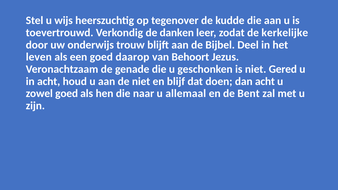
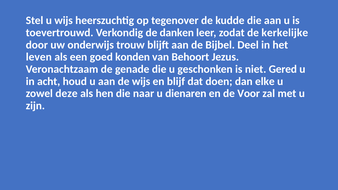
daarop: daarop -> konden (133, 57)
de niet: niet -> wijs (141, 81)
dan acht: acht -> elke (265, 81)
zowel goed: goed -> deze (66, 94)
allemaal: allemaal -> dienaren (186, 94)
Bent: Bent -> Voor (249, 94)
